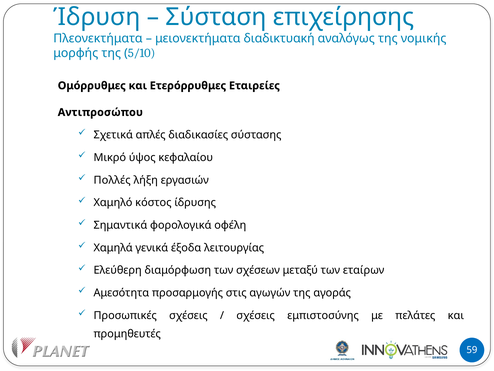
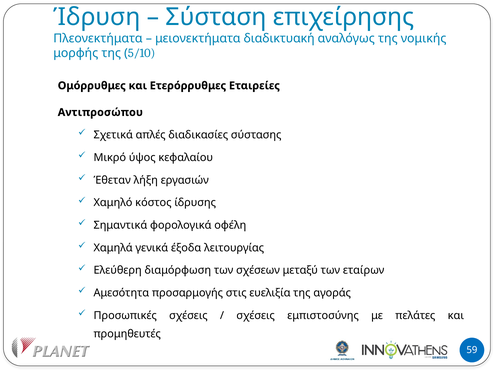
Πολλές: Πολλές -> Έθεταν (112, 180)
αγωγών: αγωγών -> ευελιξία (270, 293)
